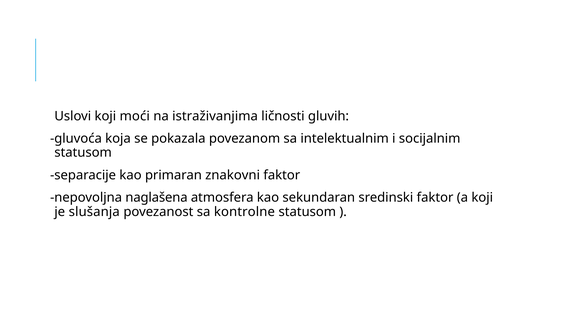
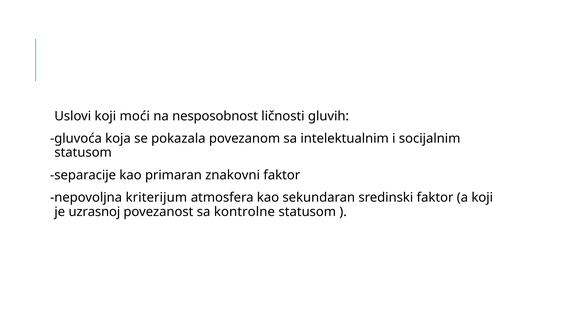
istraživanjima: istraživanjima -> nesposobnost (215, 116)
naglašena: naglašena -> kriterijum (156, 198)
slušanja: slušanja -> uzrasnoj (94, 212)
